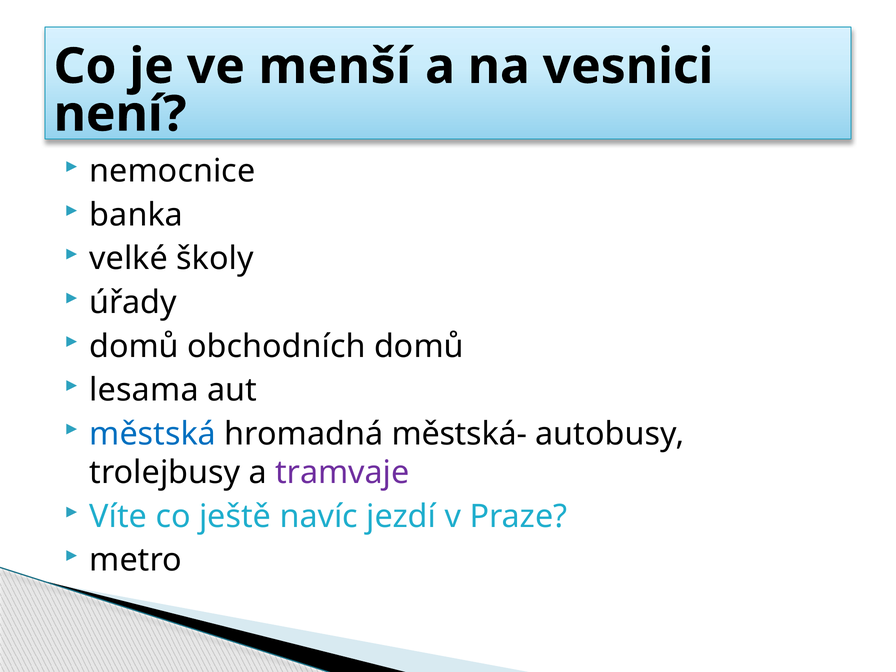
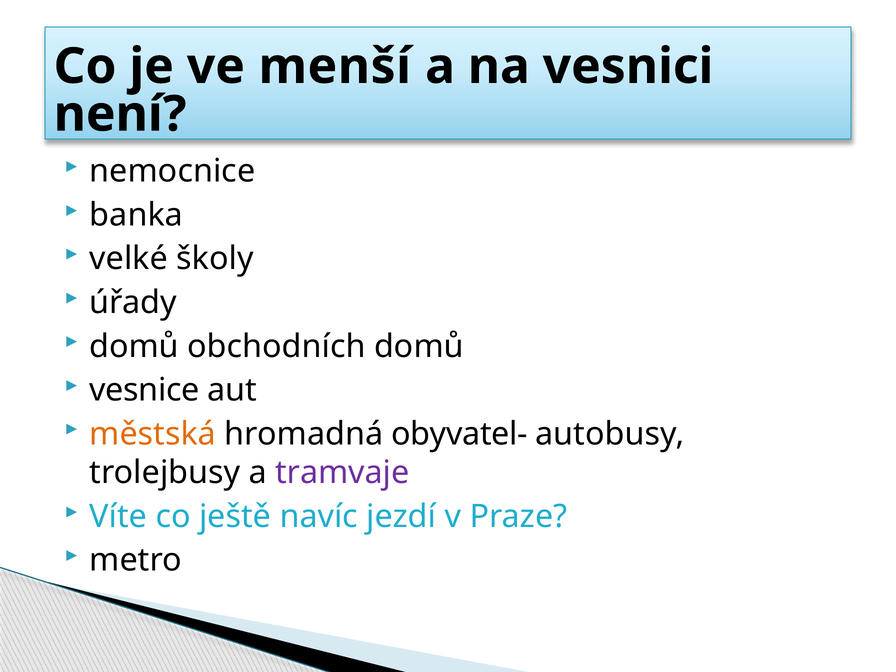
lesama: lesama -> vesnice (144, 390)
městská colour: blue -> orange (153, 434)
městská-: městská- -> obyvatel- (459, 434)
